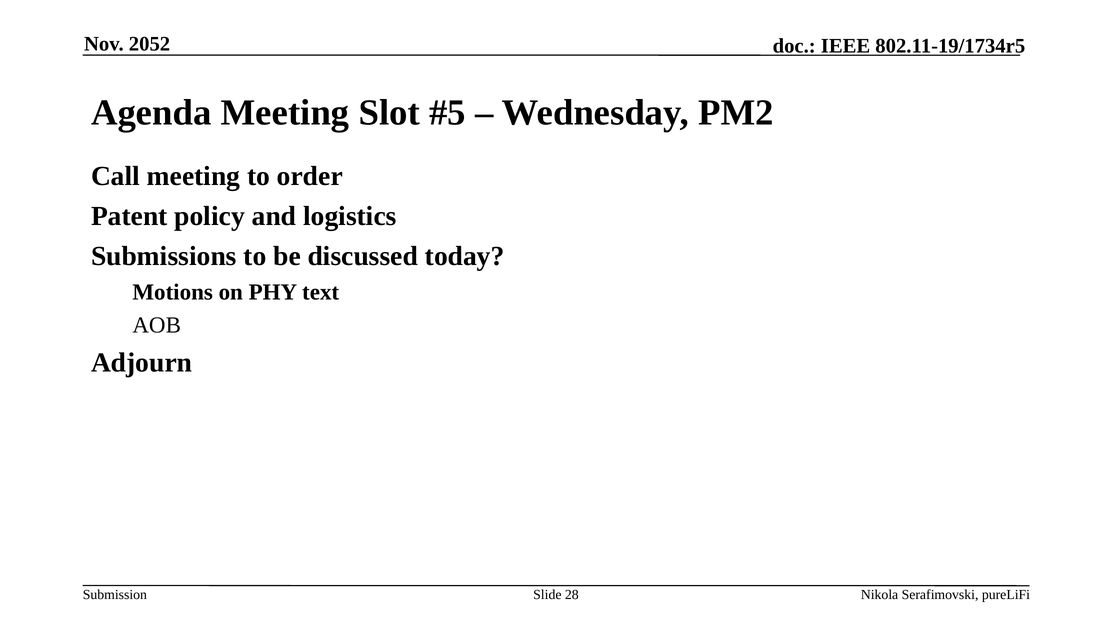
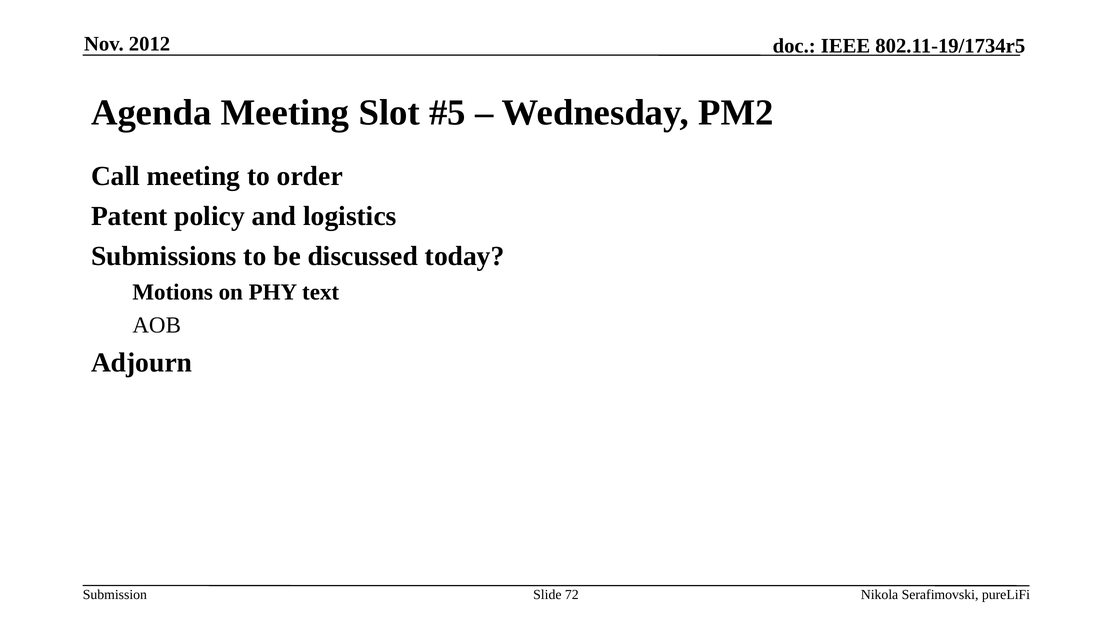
2052: 2052 -> 2012 (150, 44)
28: 28 -> 72 (572, 595)
